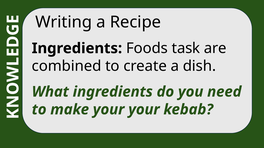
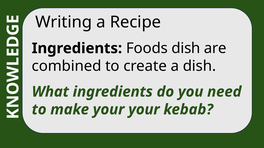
Foods task: task -> dish (186, 48)
